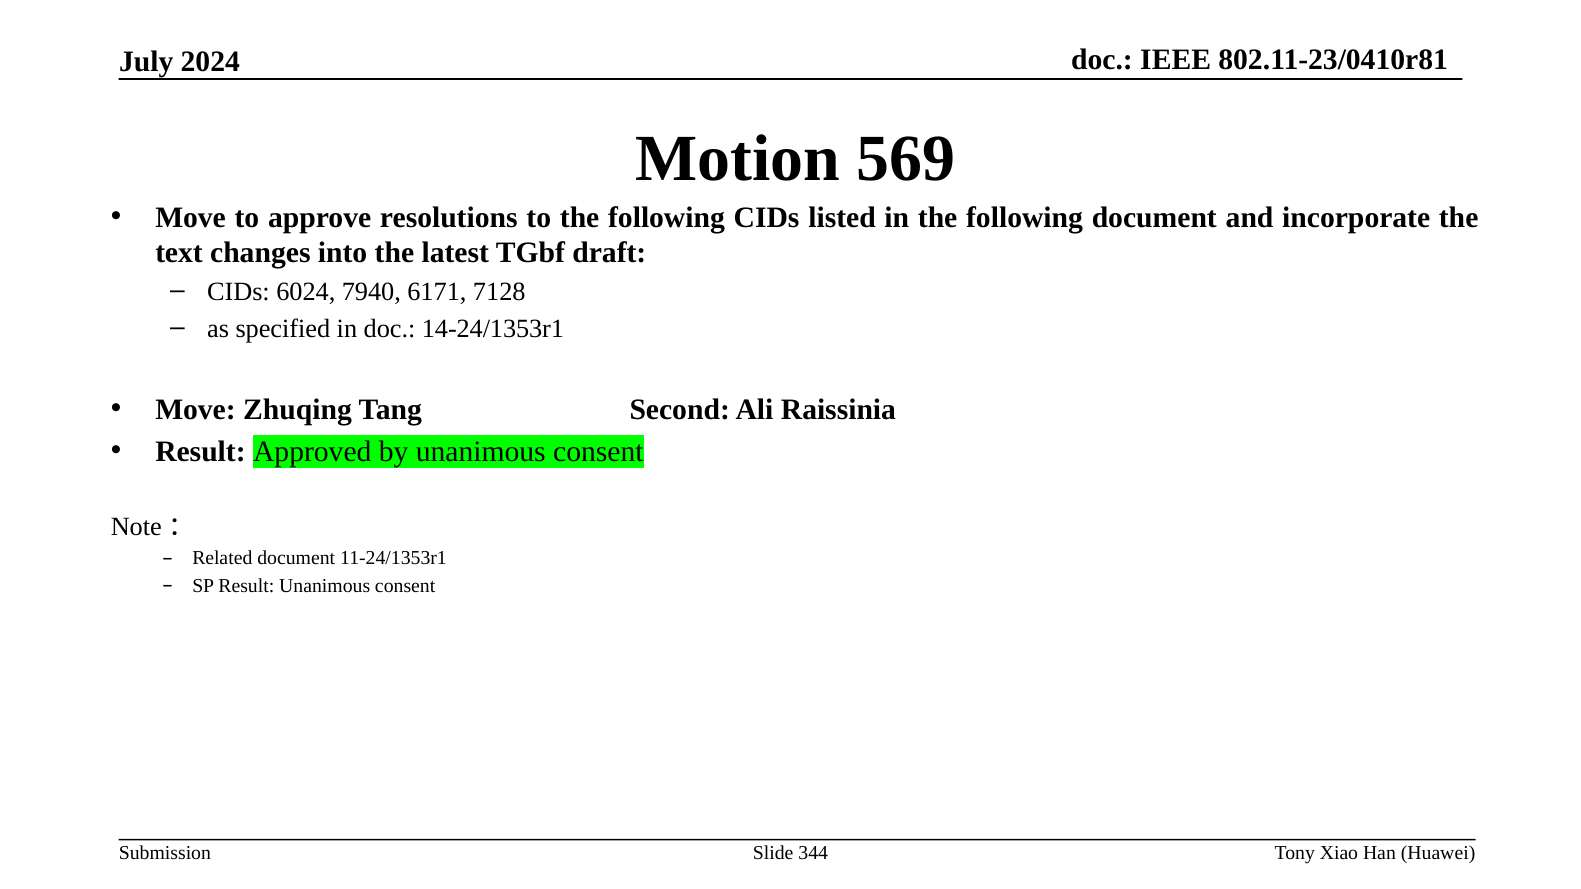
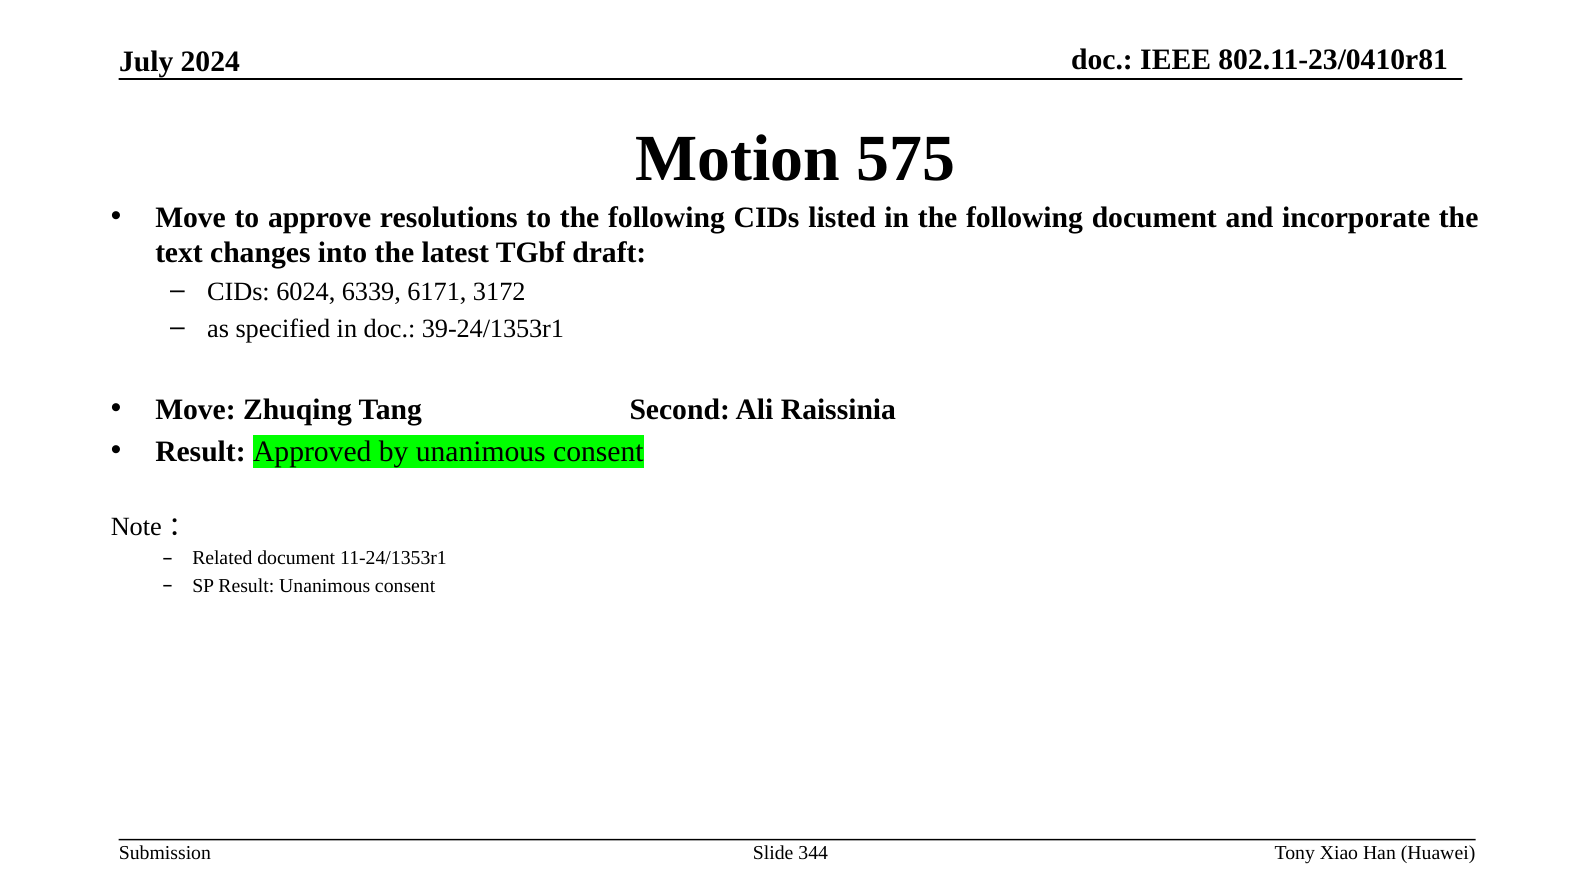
569: 569 -> 575 (906, 159)
7940: 7940 -> 6339 (371, 292)
7128: 7128 -> 3172 (499, 292)
14-24/1353r1: 14-24/1353r1 -> 39-24/1353r1 (493, 329)
